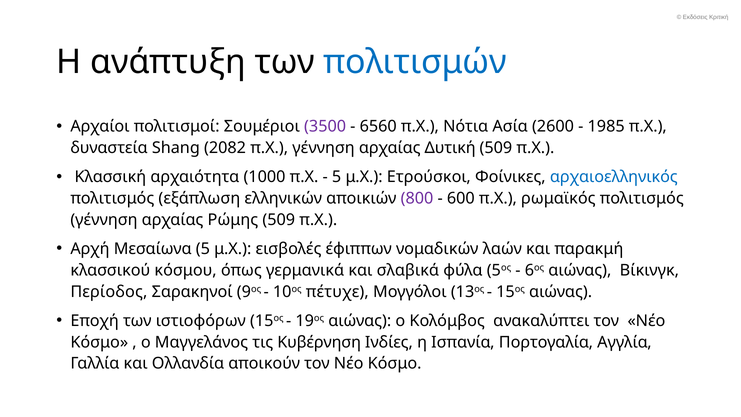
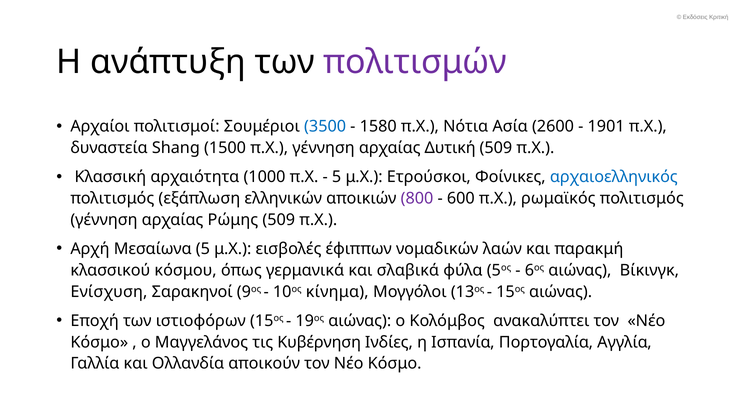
πολιτισμών colour: blue -> purple (415, 62)
3500 colour: purple -> blue (325, 127)
6560: 6560 -> 1580 (378, 127)
1985: 1985 -> 1901 (606, 127)
2082: 2082 -> 1500 (225, 148)
Περίοδος: Περίοδος -> Ενίσχυση (109, 292)
πέτυχε: πέτυχε -> κίνημα (337, 292)
